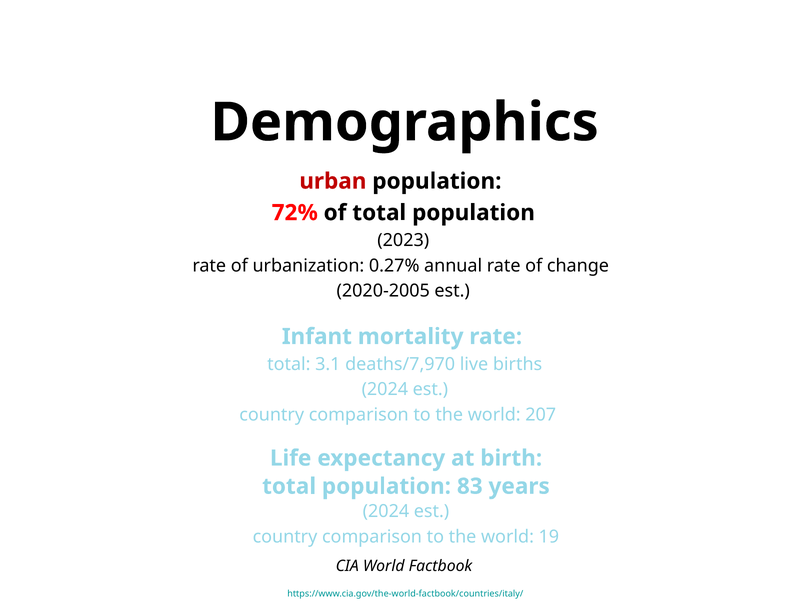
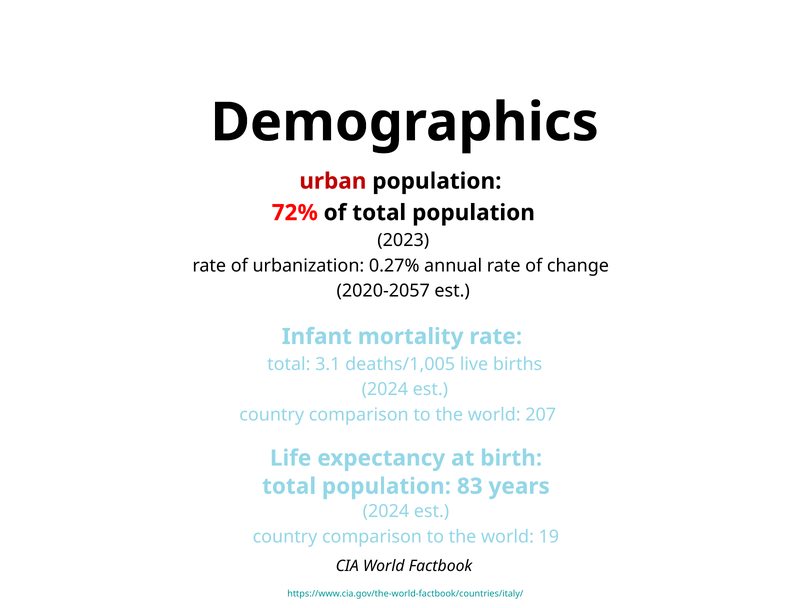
2020-2005: 2020-2005 -> 2020-2057 (383, 291)
deaths/7,970: deaths/7,970 -> deaths/1,005 (400, 364)
